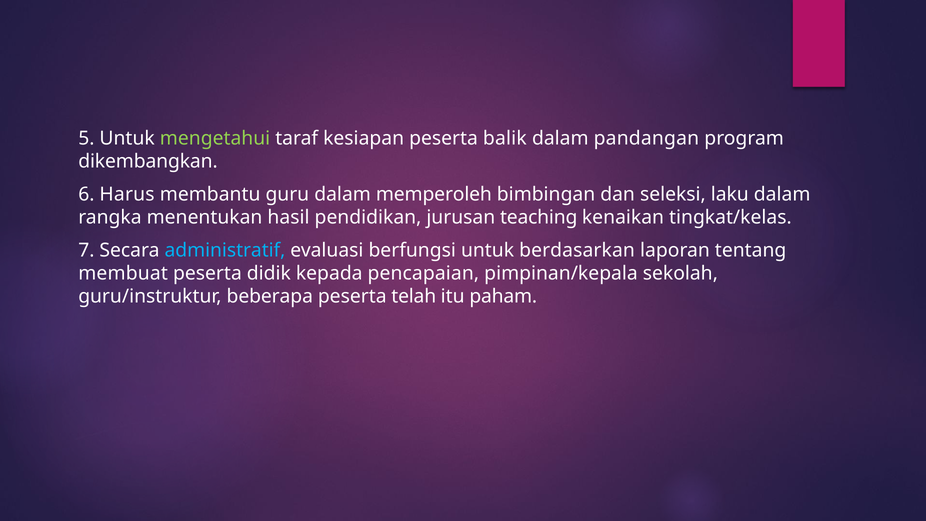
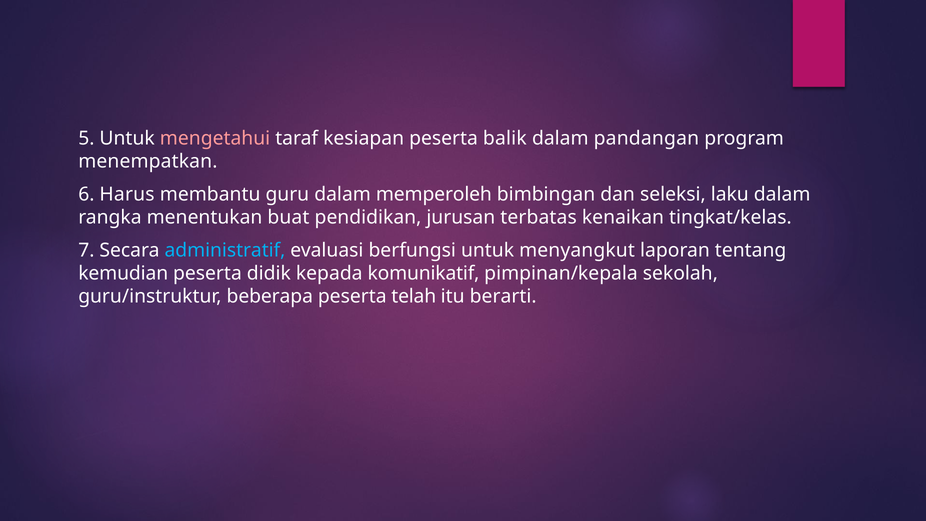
mengetahui colour: light green -> pink (215, 138)
dikembangkan: dikembangkan -> menempatkan (148, 161)
hasil: hasil -> buat (288, 217)
teaching: teaching -> terbatas (539, 217)
berdasarkan: berdasarkan -> menyangkut (577, 250)
membuat: membuat -> kemudian (123, 273)
pencapaian: pencapaian -> komunikatif (423, 273)
paham: paham -> berarti (503, 296)
